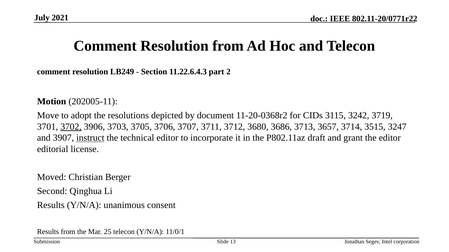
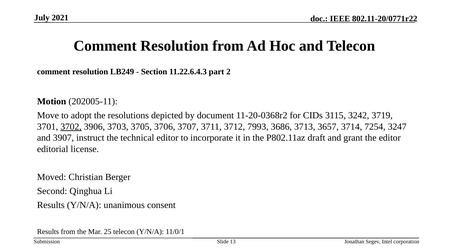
3680: 3680 -> 7993 (258, 127)
3515: 3515 -> 7254 (375, 127)
instruct underline: present -> none (90, 138)
